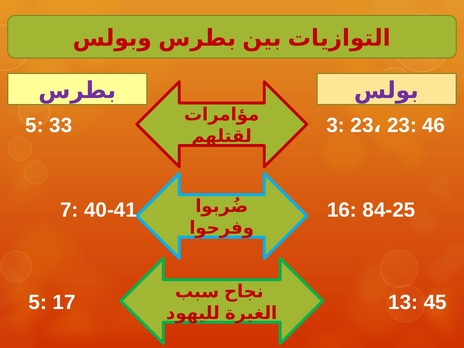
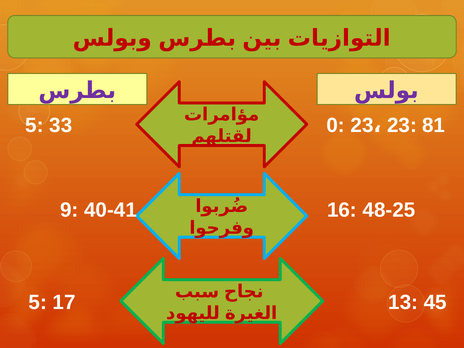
3: 3 -> 0 (336, 126)
46: 46 -> 81 (434, 126)
7: 7 -> 9 (69, 210)
84-25: 84-25 -> 48-25 (389, 210)
